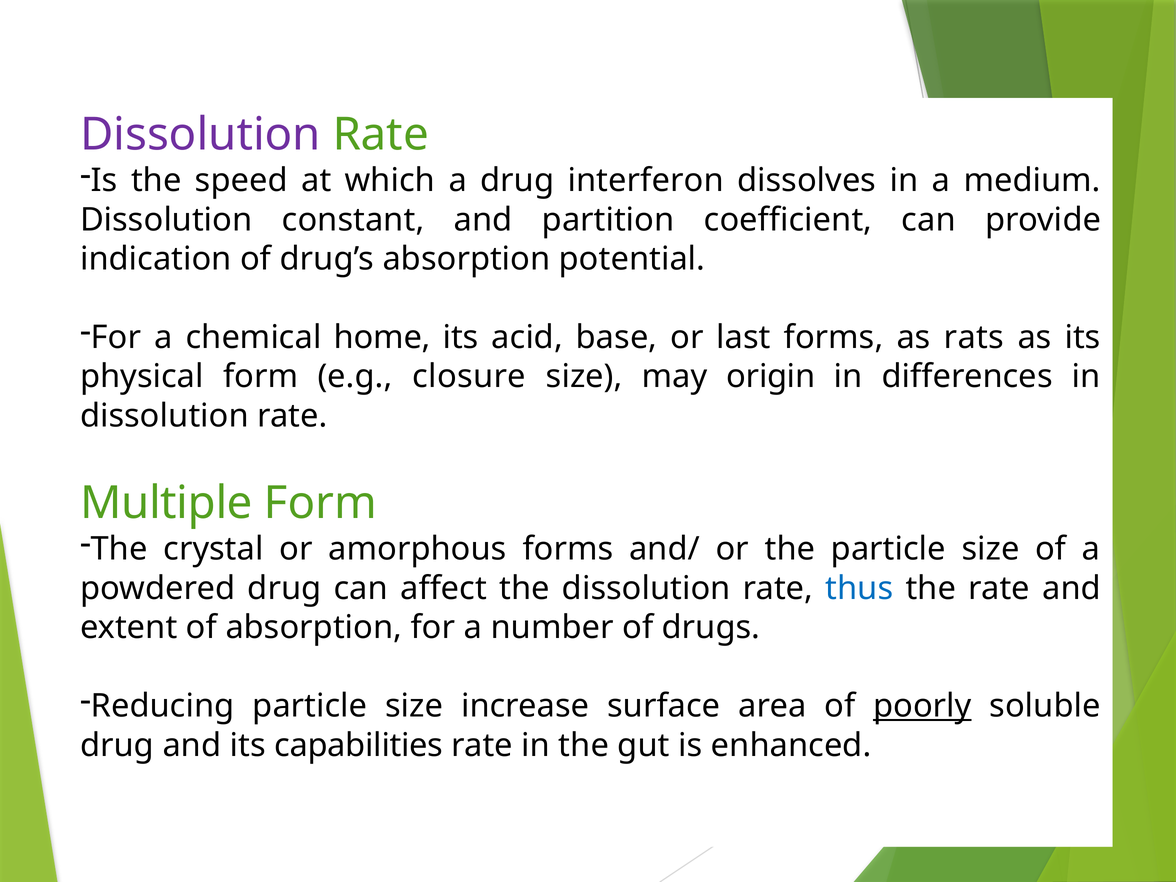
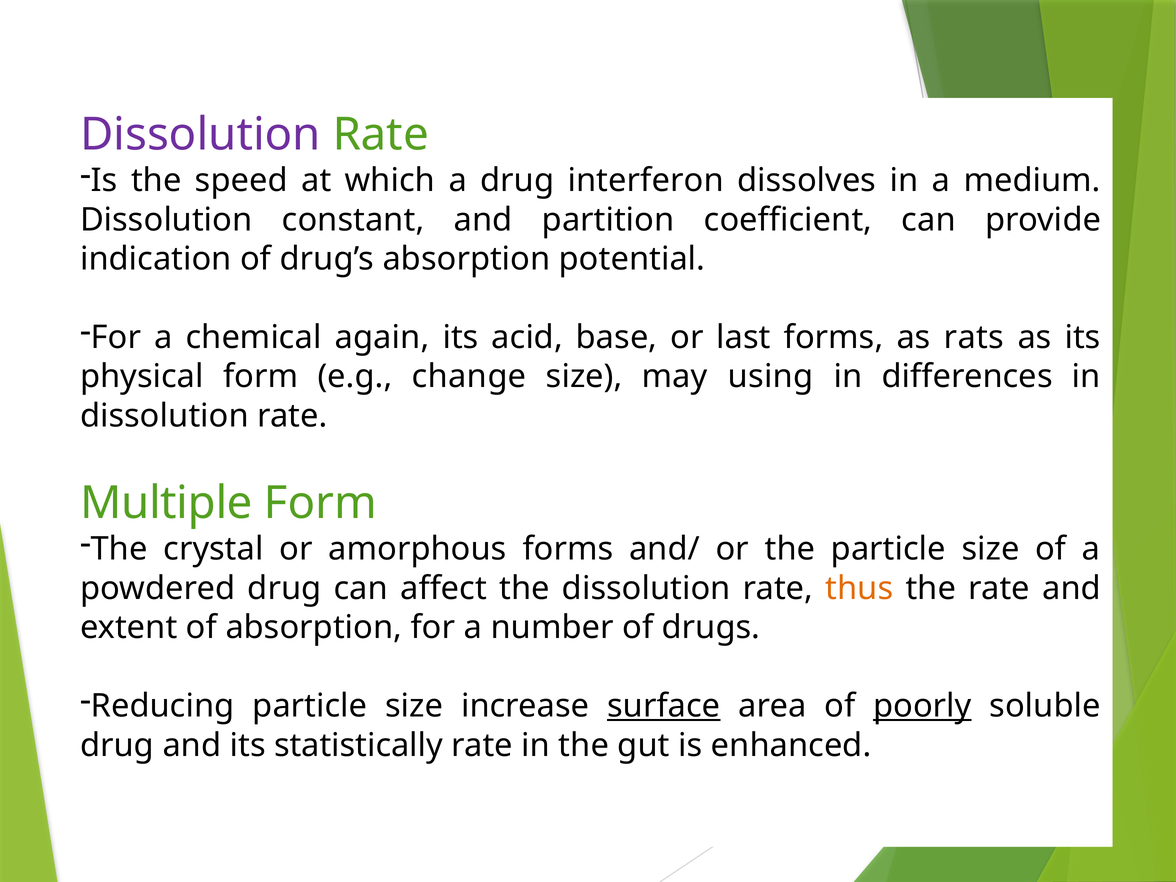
home: home -> again (382, 337)
closure: closure -> change (469, 377)
origin: origin -> using (771, 377)
thus colour: blue -> orange (859, 588)
surface underline: none -> present (664, 706)
capabilities: capabilities -> statistically (359, 745)
